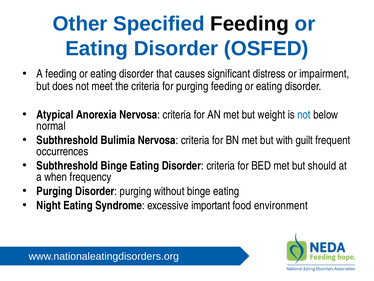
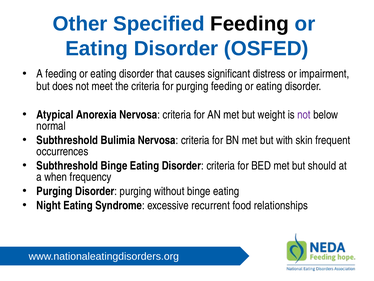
not colour: blue -> purple (304, 115)
guilt: guilt -> skin (304, 140)
important: important -> recurrent (211, 205)
environment: environment -> relationships (281, 205)
